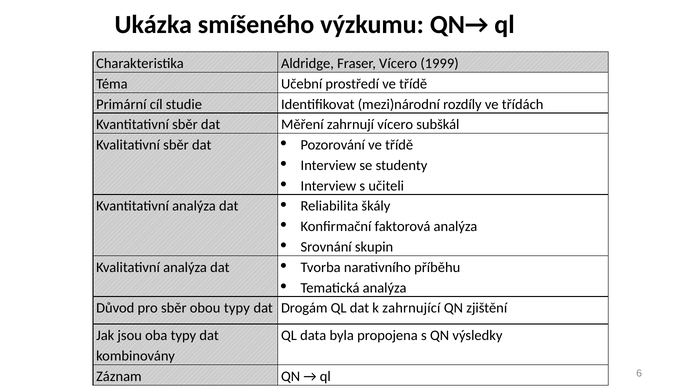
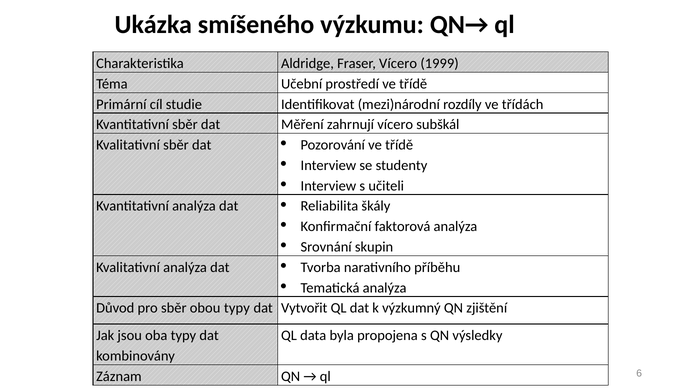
Drogám: Drogám -> Vytvořit (304, 308)
zahrnující: zahrnující -> výzkumný (411, 308)
